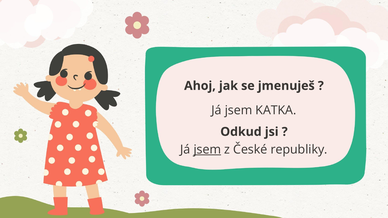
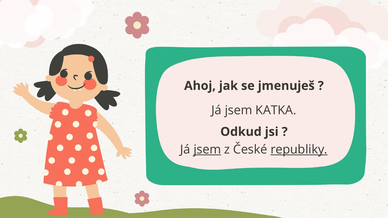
republiky underline: none -> present (299, 149)
